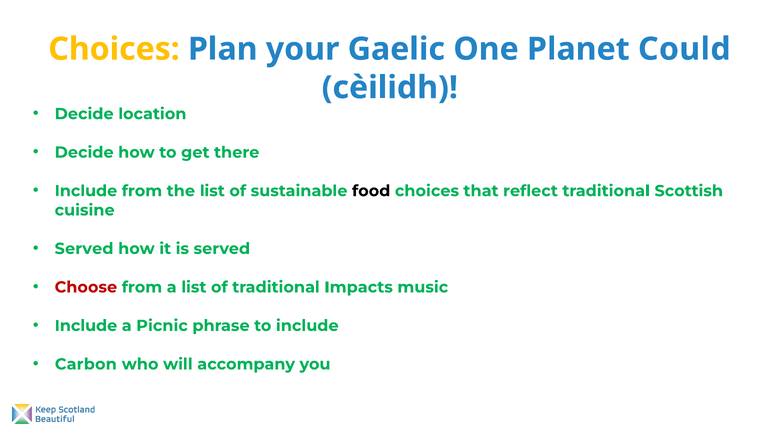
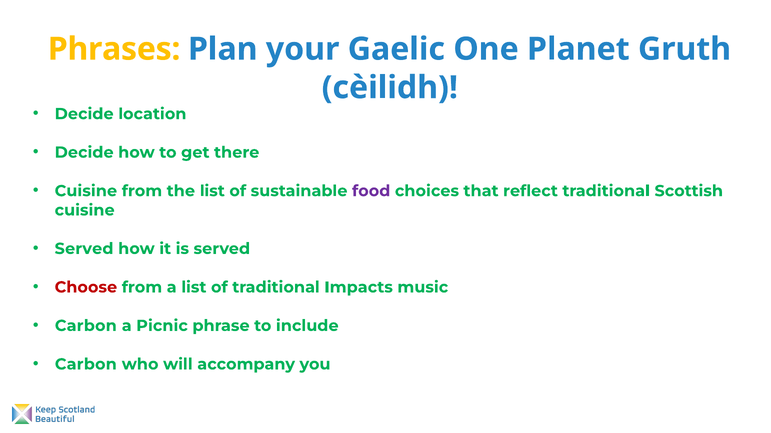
Choices: Choices -> Phrases (114, 49)
Could: Could -> Gruth (685, 49)
Include: Include -> Cuisine (86, 191)
food colour: black -> purple (371, 191)
Include: Include -> Carbon (86, 326)
